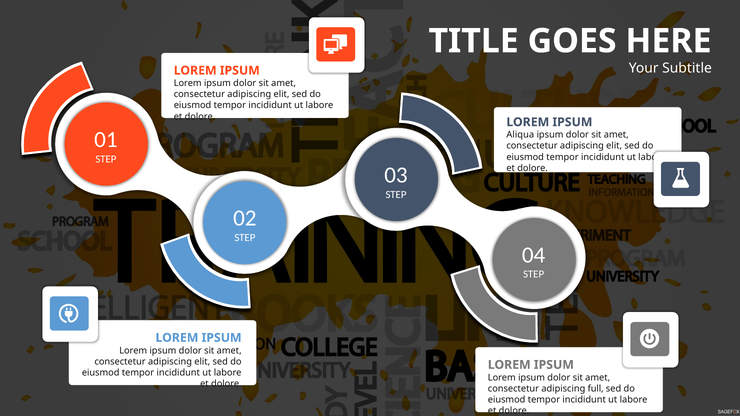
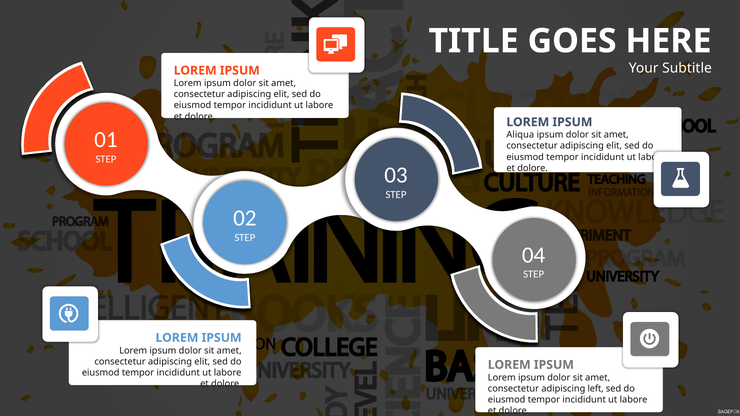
full: full -> left (596, 389)
